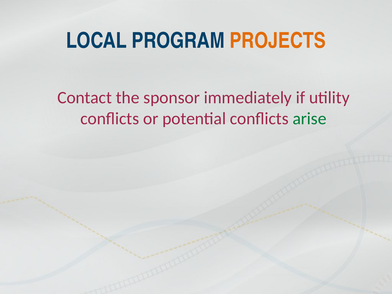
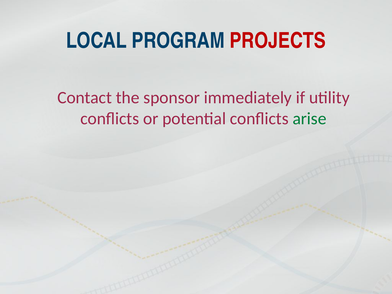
PROJECTS colour: orange -> red (278, 41)
